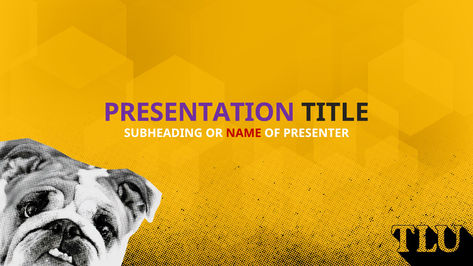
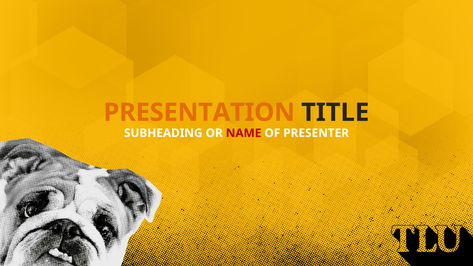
PRESENTATION colour: purple -> orange (199, 113)
